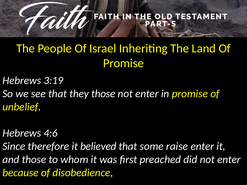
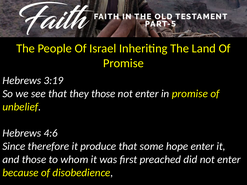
believed: believed -> produce (98, 146)
raise: raise -> hope (177, 146)
